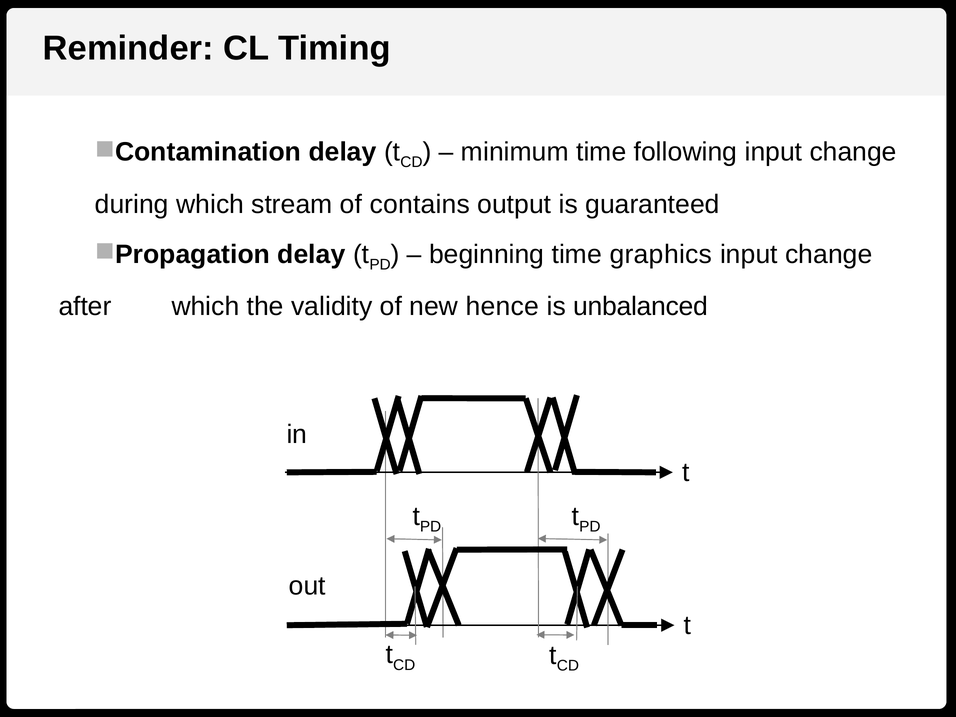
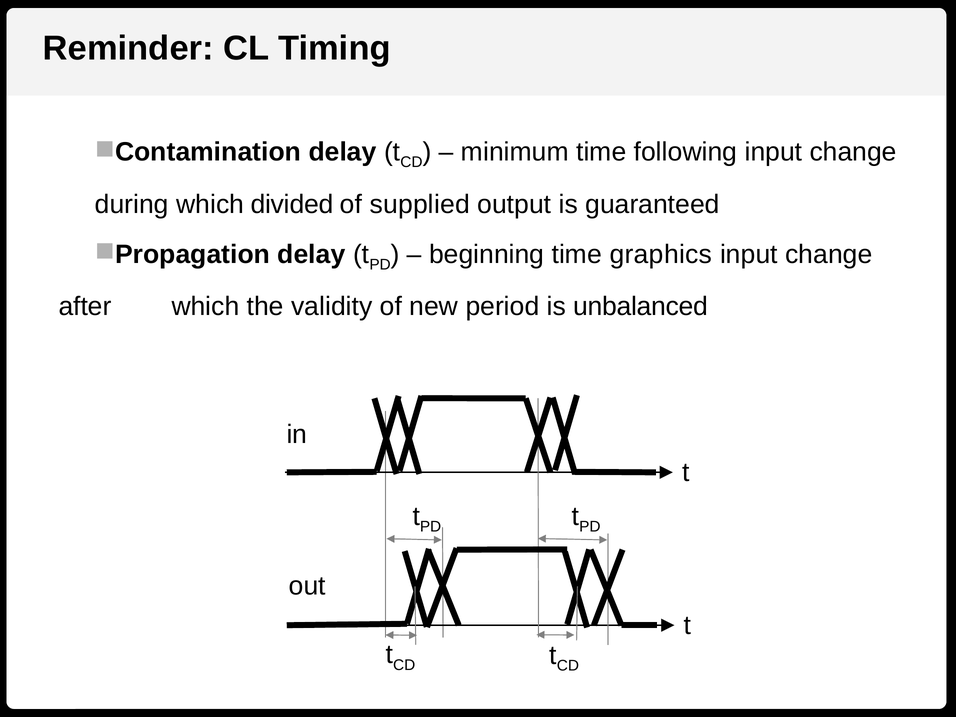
stream: stream -> divided (292, 204)
contains: contains -> supplied (420, 204)
hence: hence -> period (502, 306)
